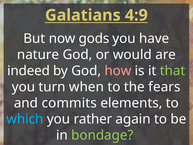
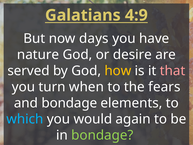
gods: gods -> days (94, 39)
would: would -> desire (132, 55)
indeed: indeed -> served (28, 71)
how colour: pink -> yellow (118, 71)
that colour: light green -> pink (173, 71)
and commits: commits -> bondage (69, 103)
rather: rather -> would (93, 119)
